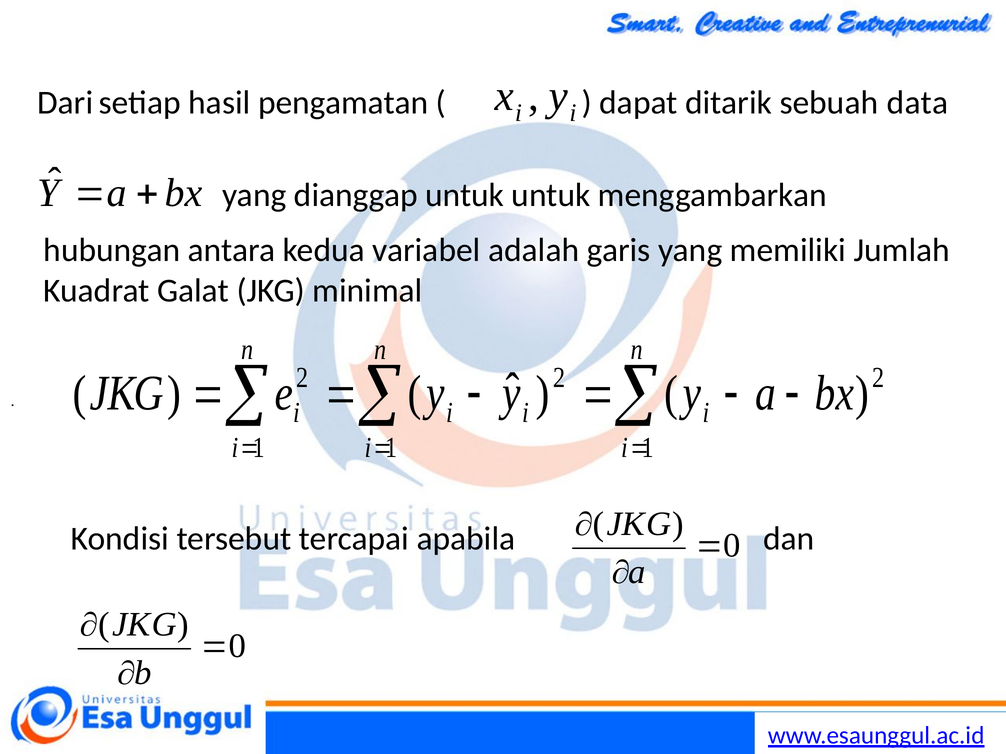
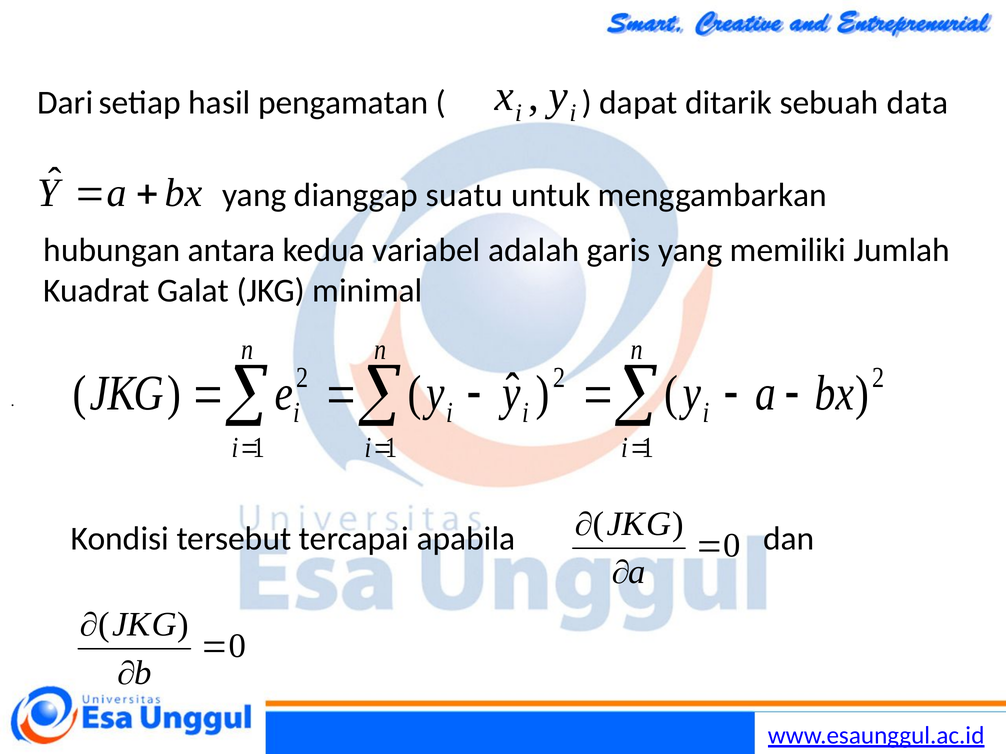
dianggap untuk: untuk -> suatu (464, 195)
